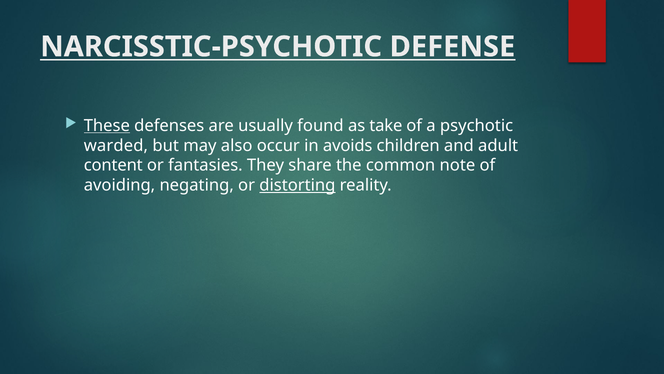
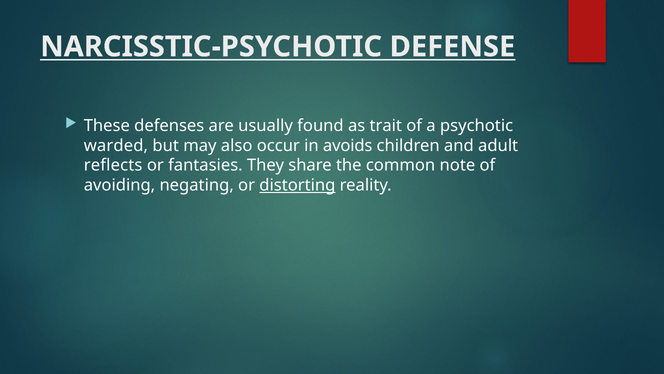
These underline: present -> none (107, 125)
take: take -> trait (386, 125)
content: content -> reflects (113, 165)
